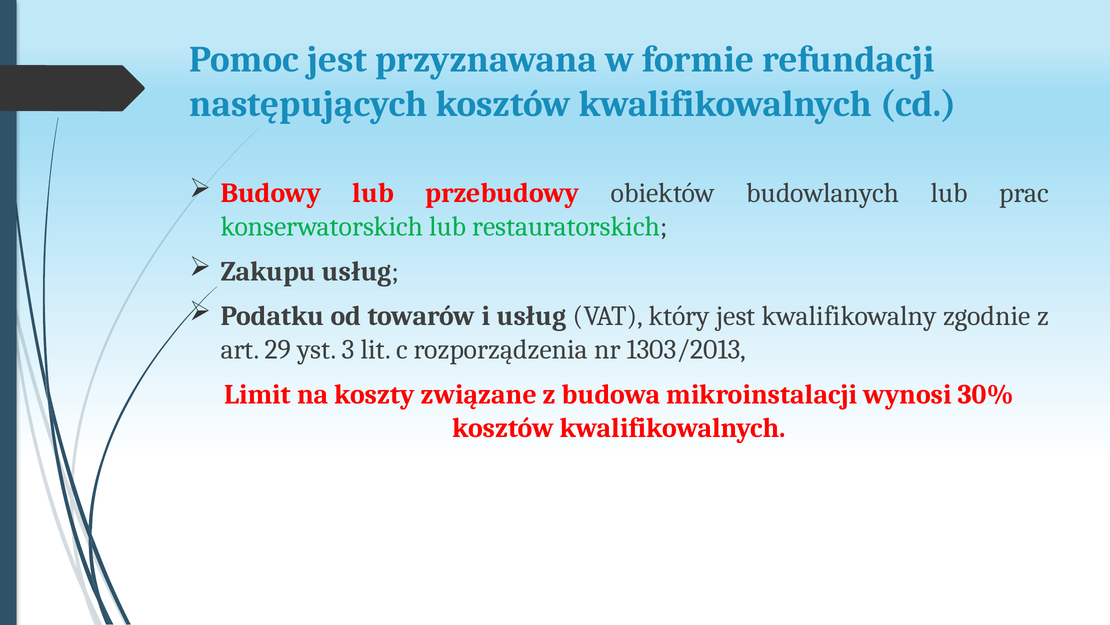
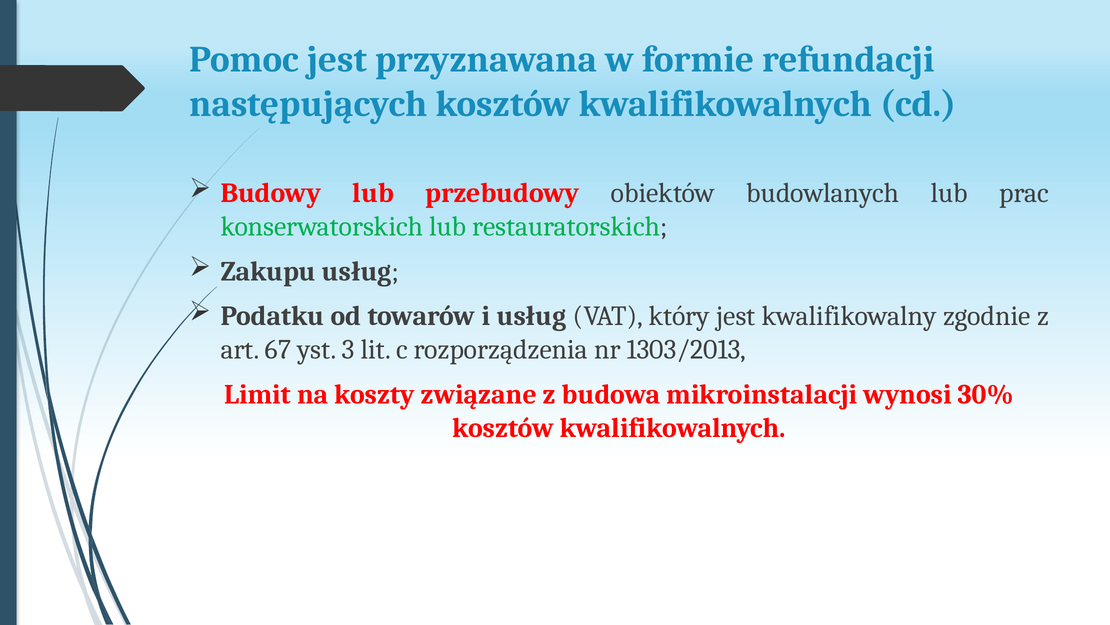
29: 29 -> 67 (278, 349)
